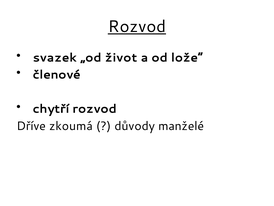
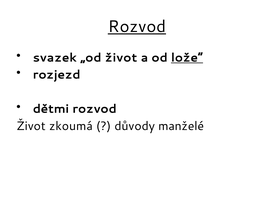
lože“ underline: none -> present (187, 57)
členové: členové -> rozjezd (57, 75)
chytří: chytří -> dětmi (51, 109)
Dříve: Dříve -> Život (31, 126)
